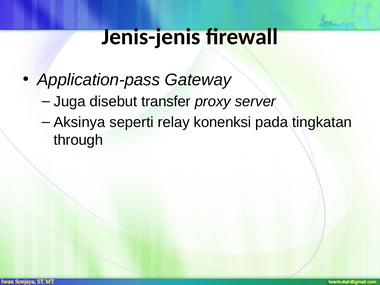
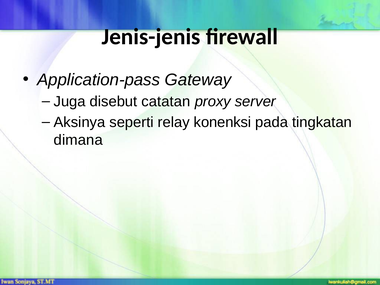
transfer: transfer -> catatan (166, 102)
through: through -> dimana (78, 140)
